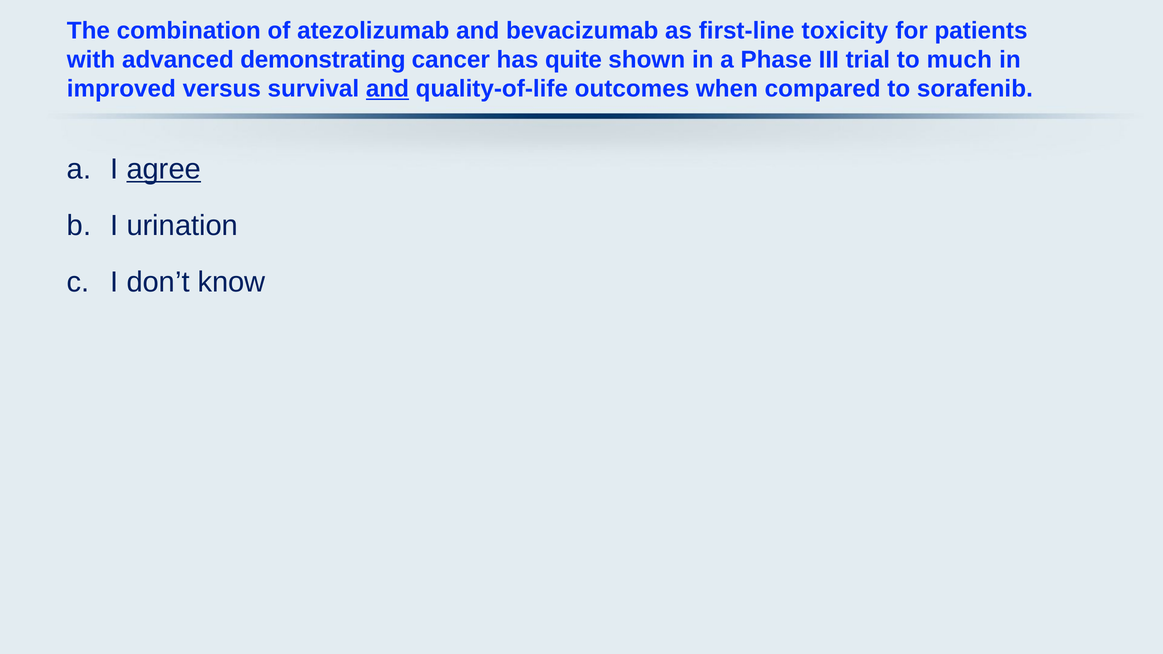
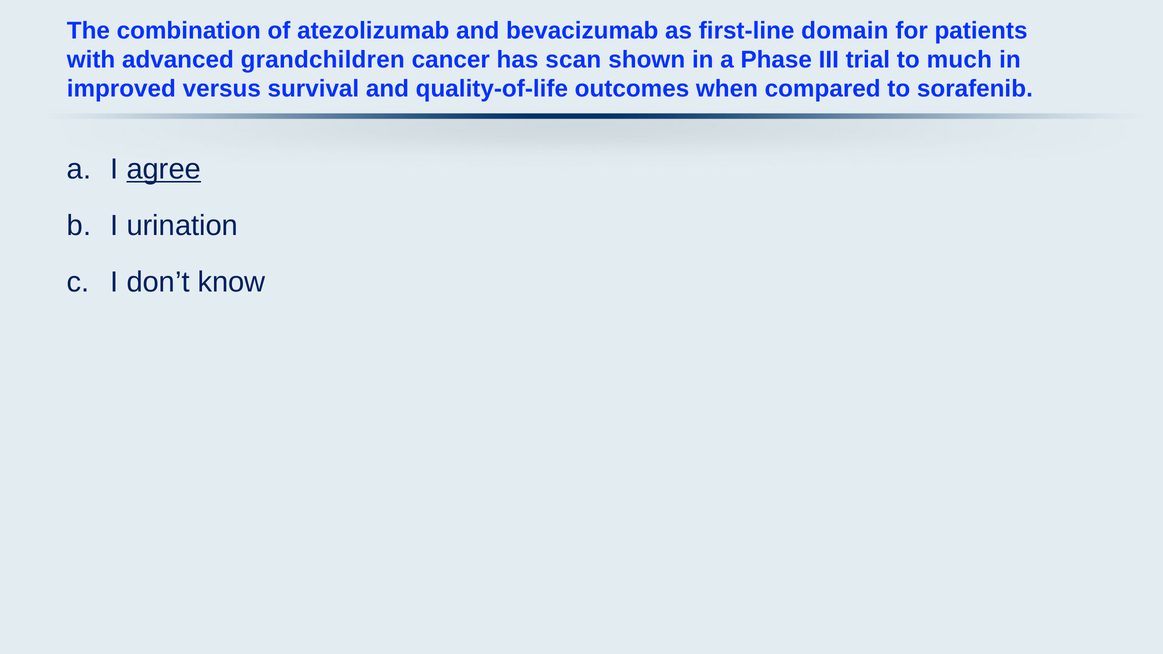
toxicity: toxicity -> domain (845, 31)
demonstrating: demonstrating -> grandchildren (323, 60)
quite: quite -> scan (573, 60)
and underline: present -> none (387, 89)
